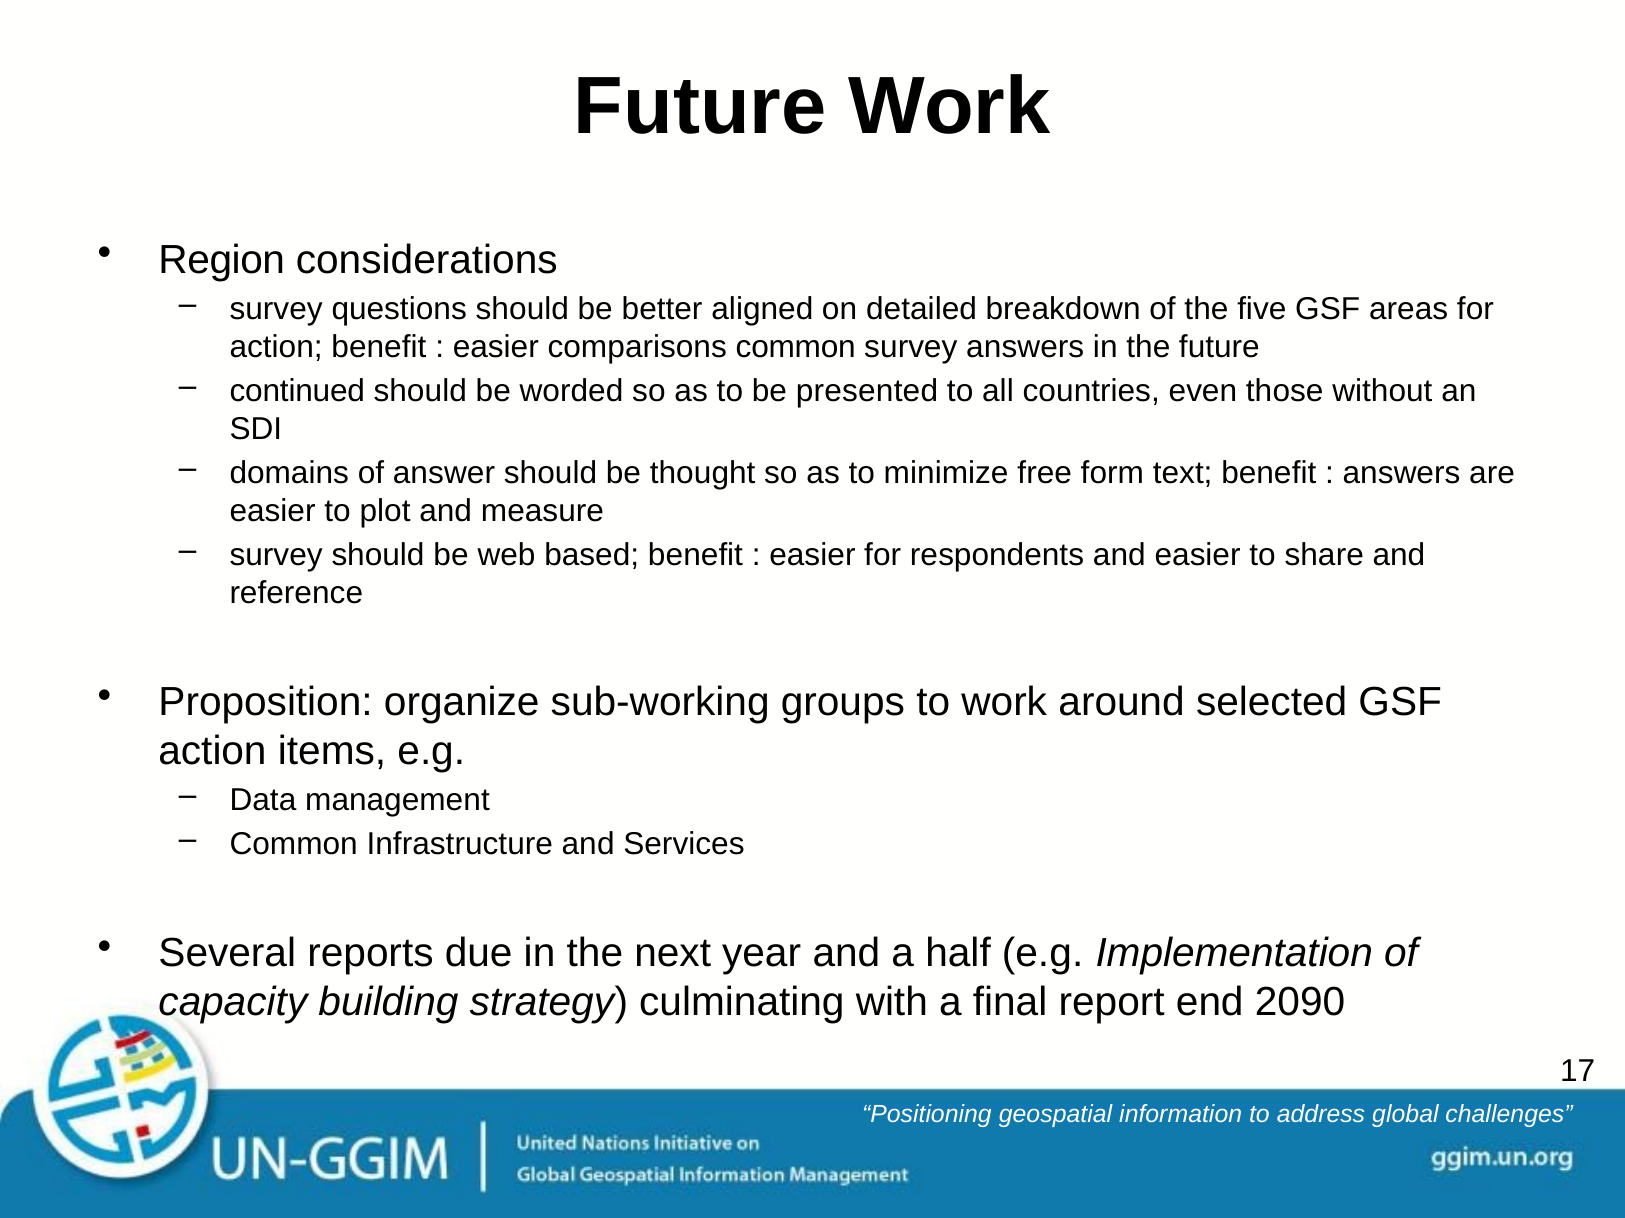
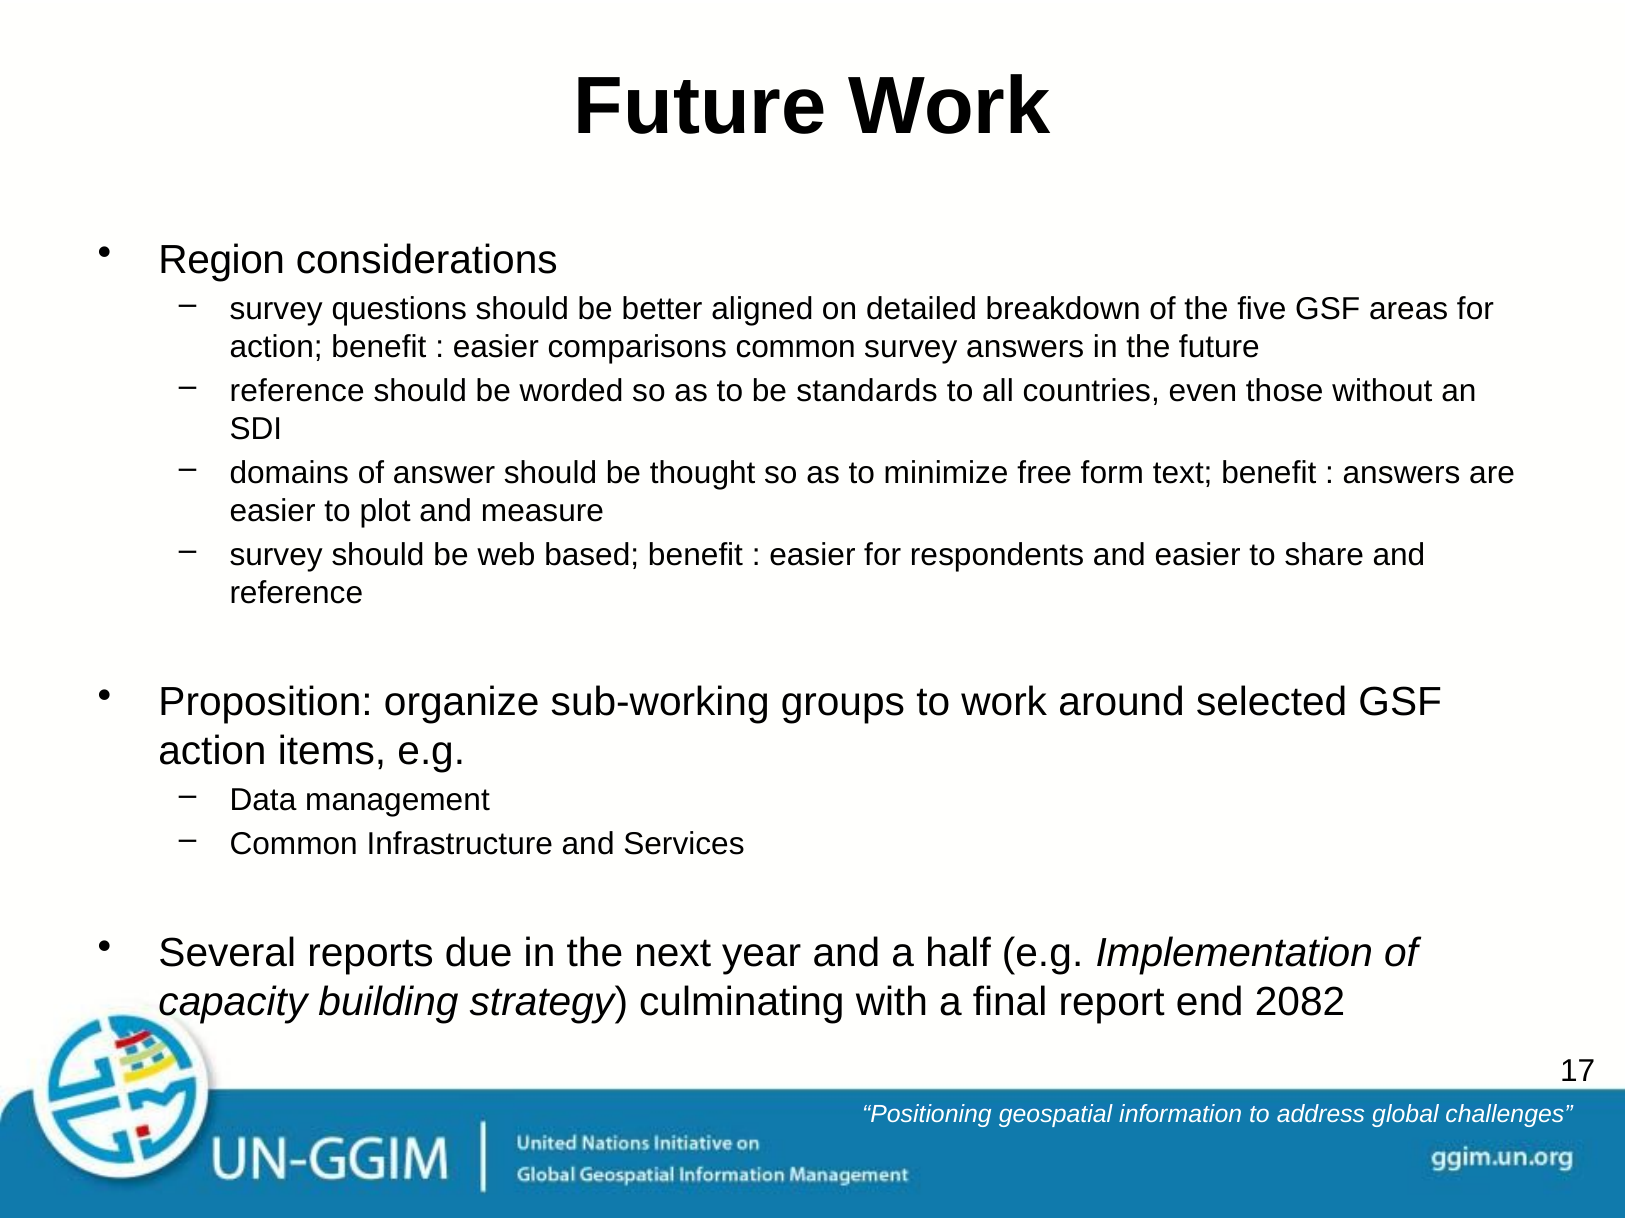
continued: continued -> reference (297, 391)
presented: presented -> standards (867, 391)
2090: 2090 -> 2082 (1300, 1003)
